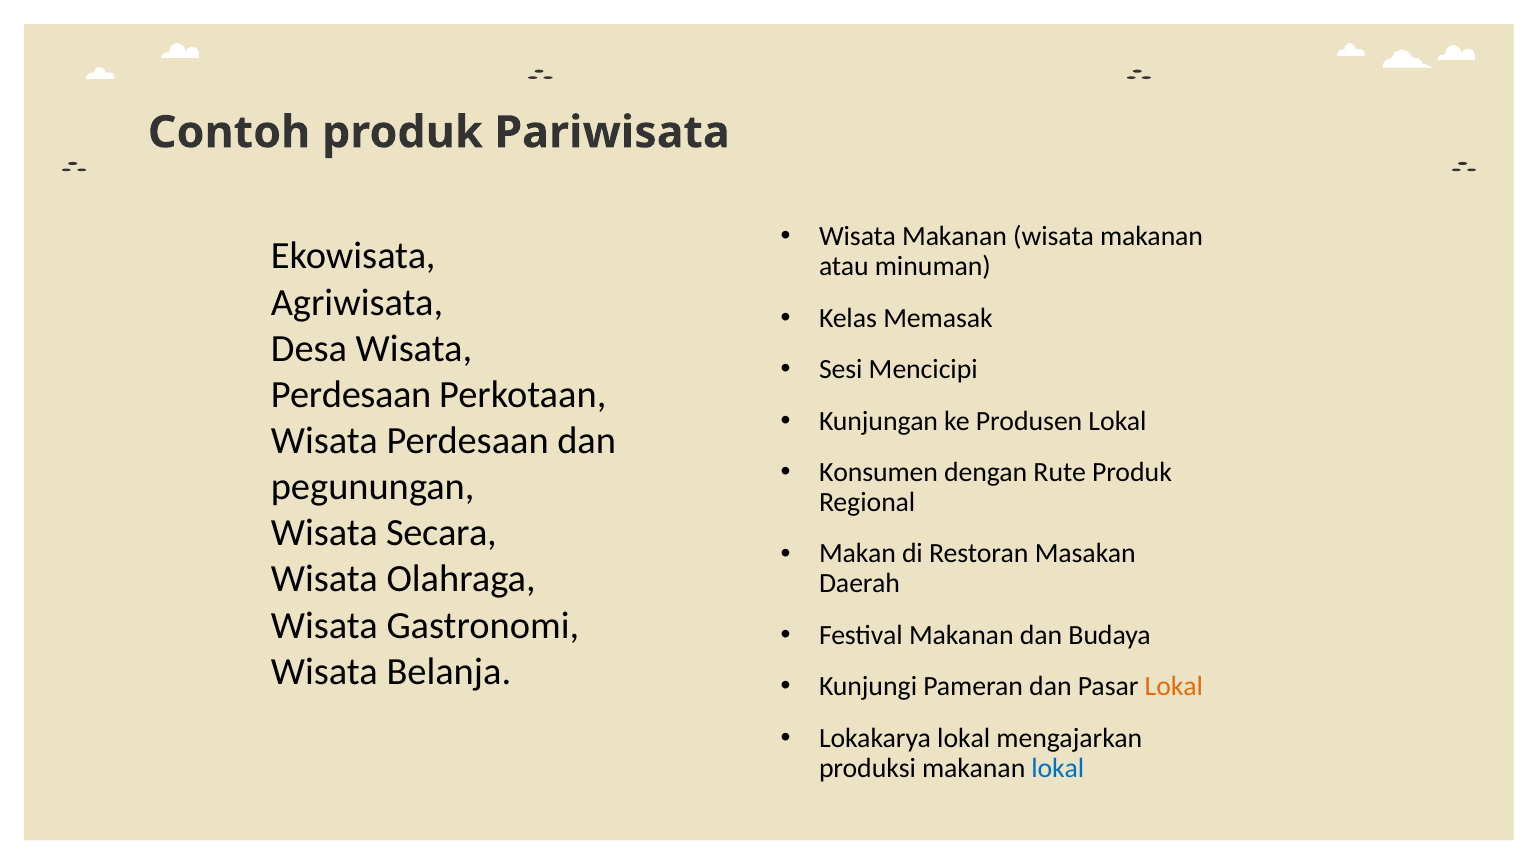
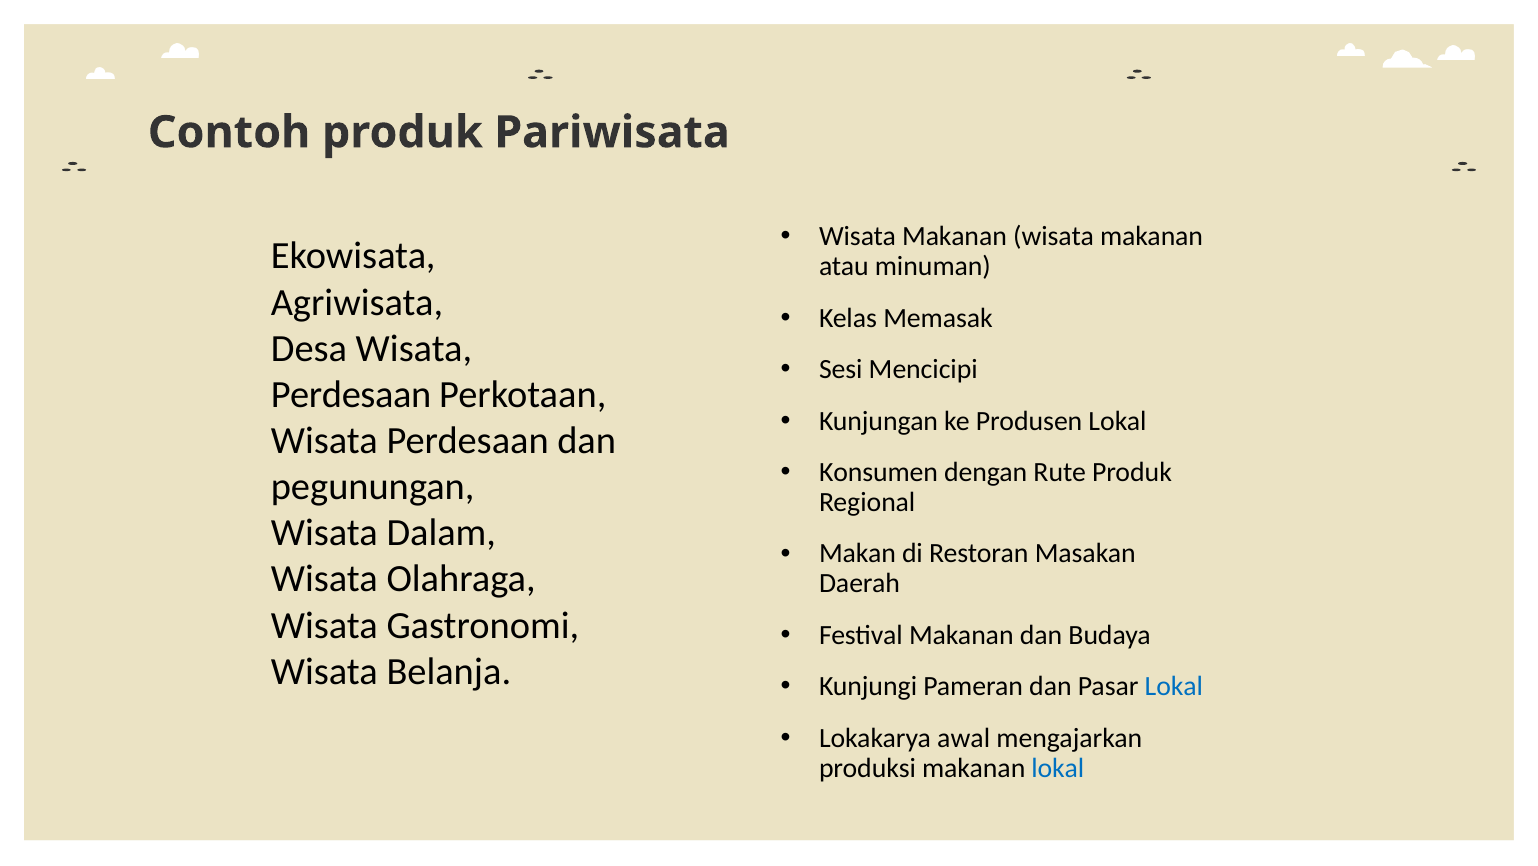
Secara: Secara -> Dalam (441, 533)
Lokal colour: orange -> blue (1174, 687)
Lokakarya lokal: lokal -> awal (964, 738)
